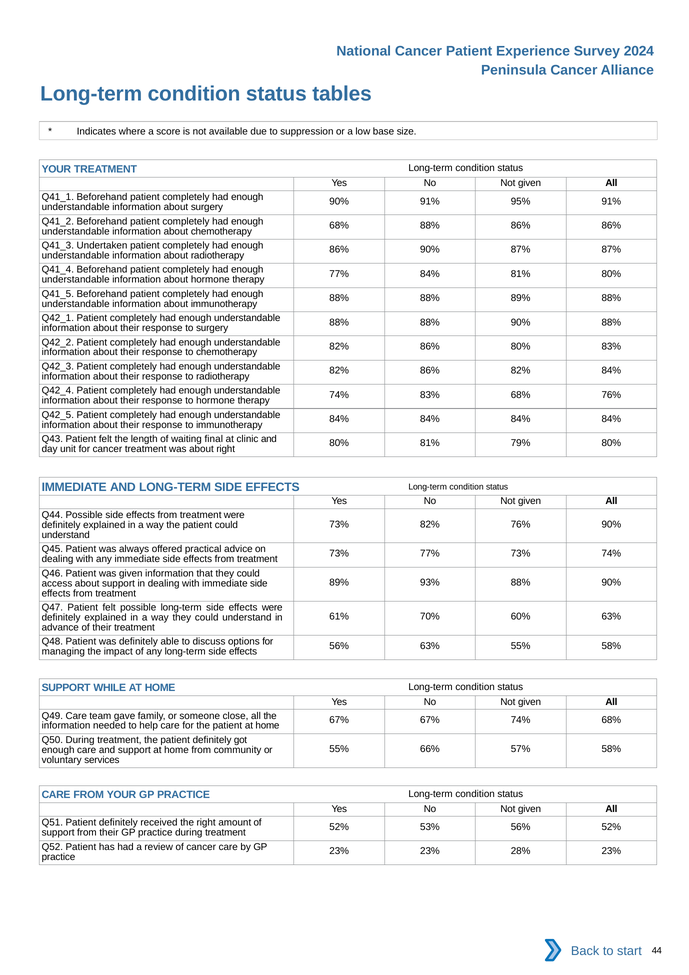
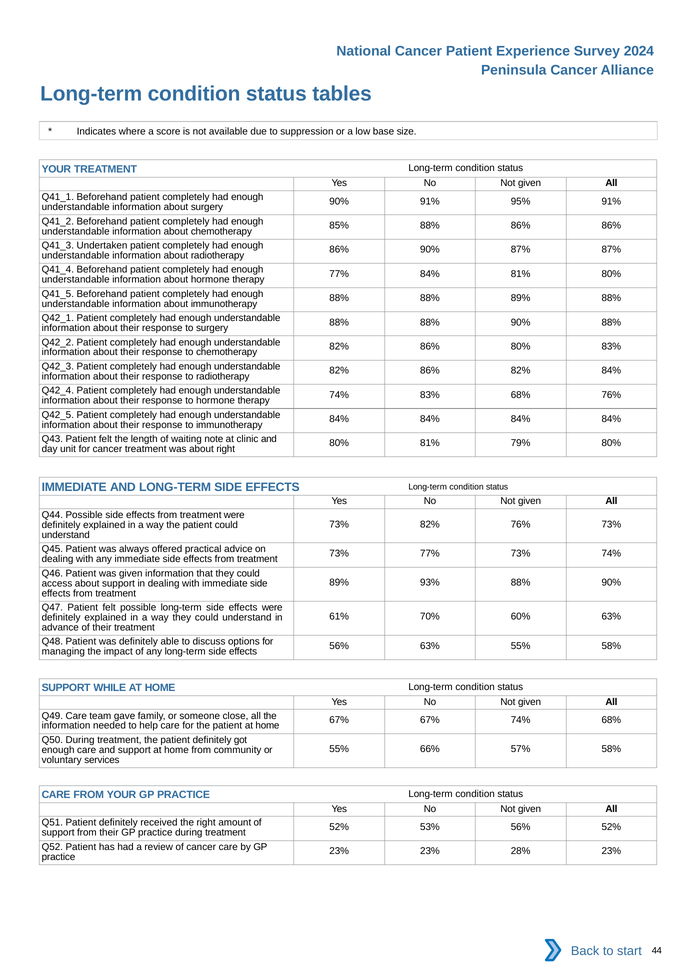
68%: 68% -> 85% (339, 226)
final: final -> note (214, 439)
76% 90%: 90% -> 73% (611, 524)
